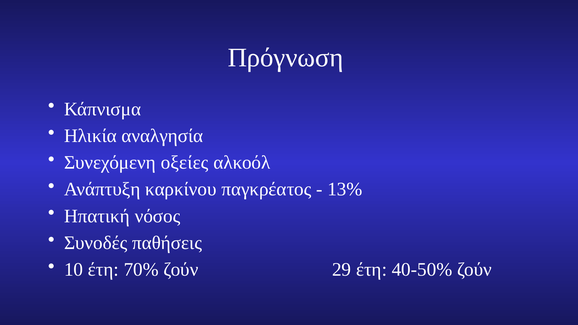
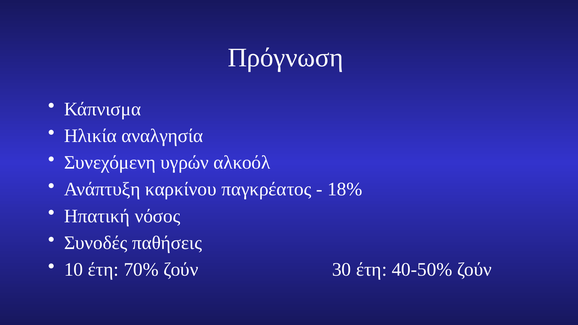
οξείες: οξείες -> υγρών (185, 163)
13%: 13% -> 18% (345, 189)
29: 29 -> 30 (342, 270)
